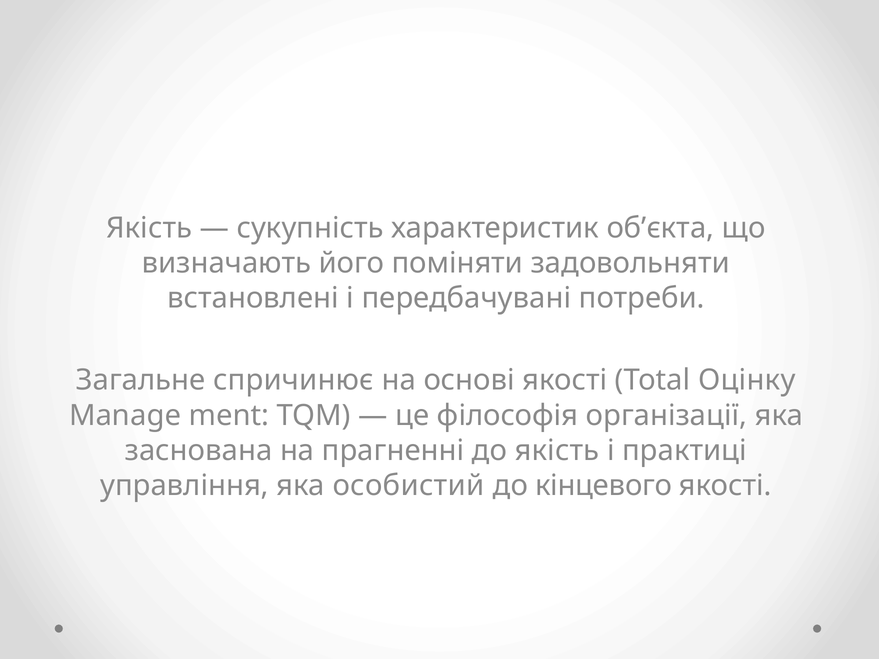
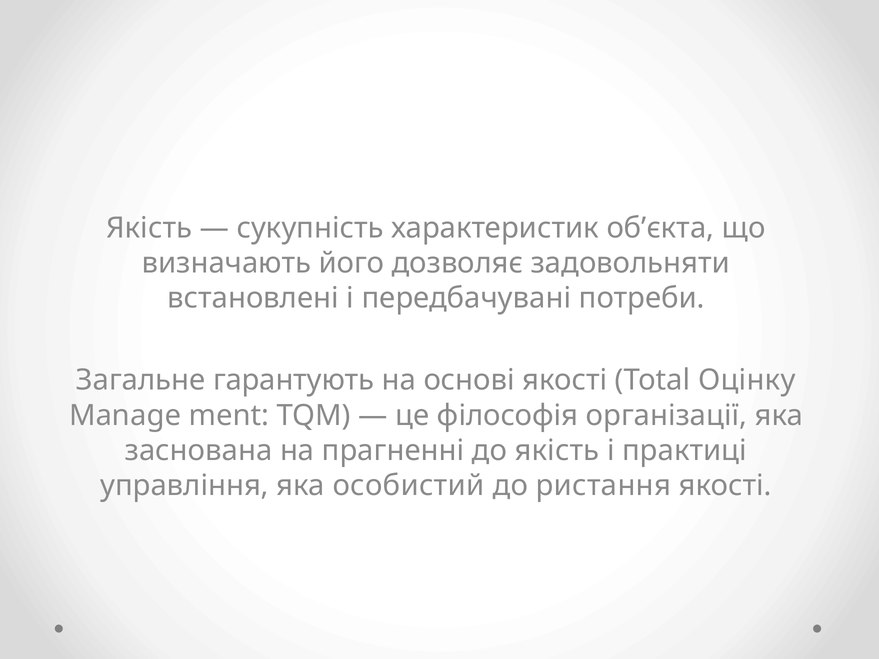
поміняти: поміняти -> дозволяє (457, 263)
спричинює: спричинює -> гарантують (294, 380)
кінцевого: кінцевого -> ристання (603, 486)
